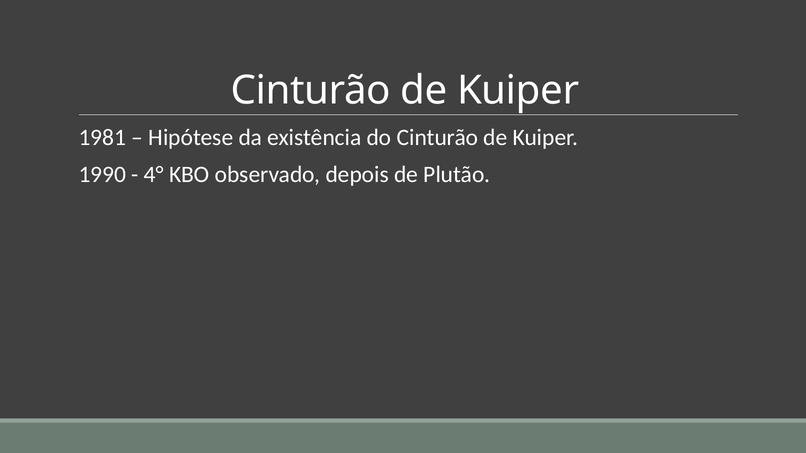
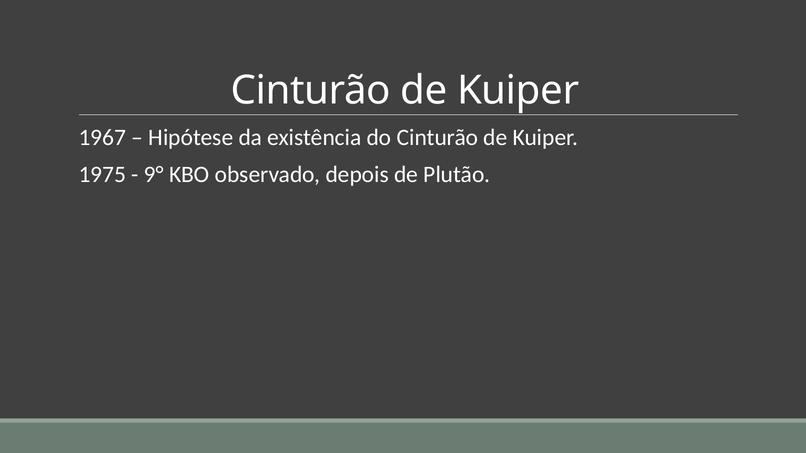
1981: 1981 -> 1967 (102, 138)
1990: 1990 -> 1975 (102, 175)
4°: 4° -> 9° (154, 175)
